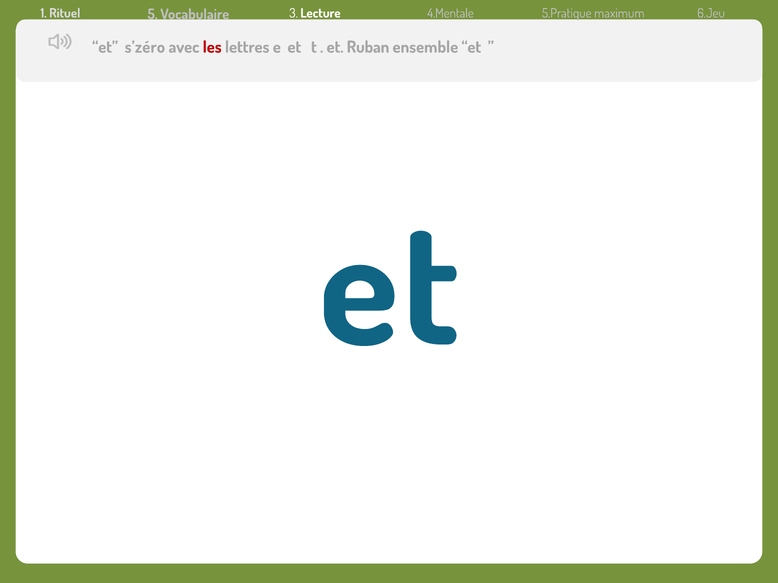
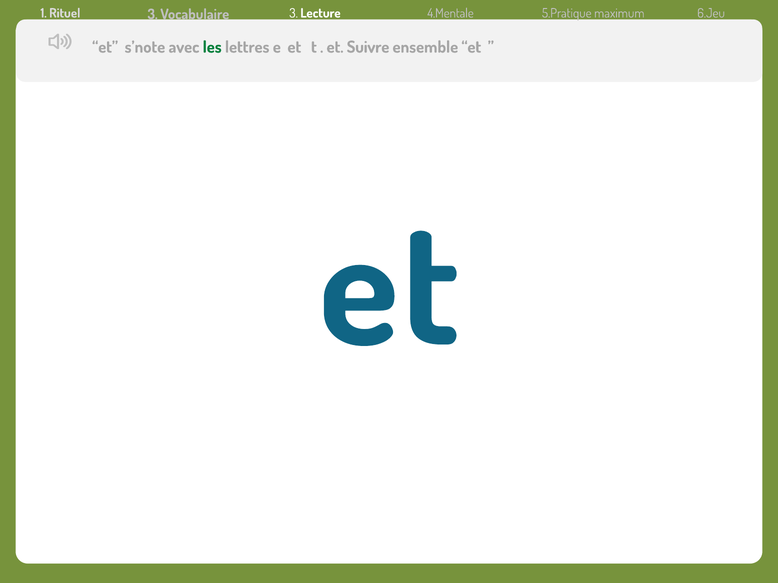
Rituel 5: 5 -> 3 (153, 14)
s’zéro: s’zéro -> s’note (145, 47)
les colour: red -> green (212, 47)
Ruban: Ruban -> Suivre (368, 47)
